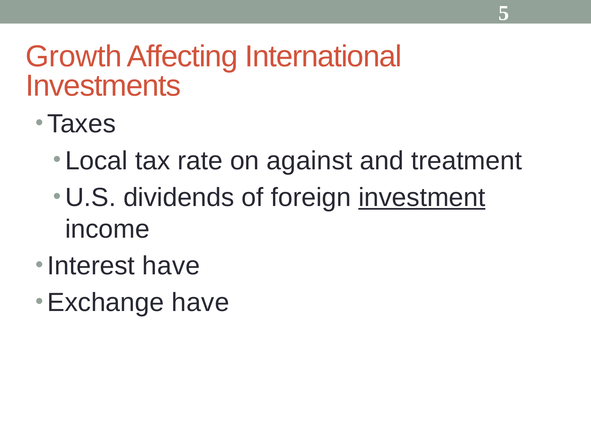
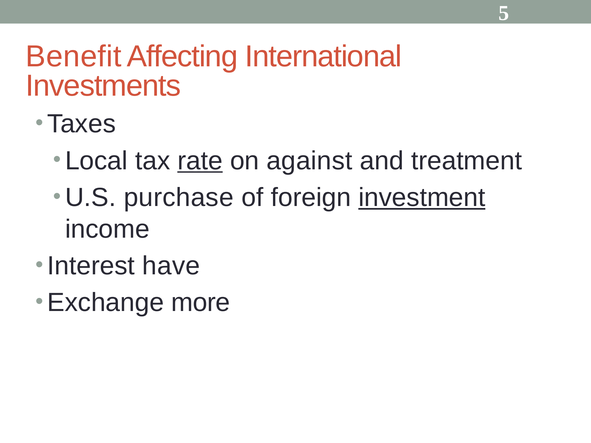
Growth: Growth -> Benefit (74, 57)
rate underline: none -> present (200, 161)
dividends: dividends -> purchase (179, 198)
Exchange have: have -> more (201, 303)
